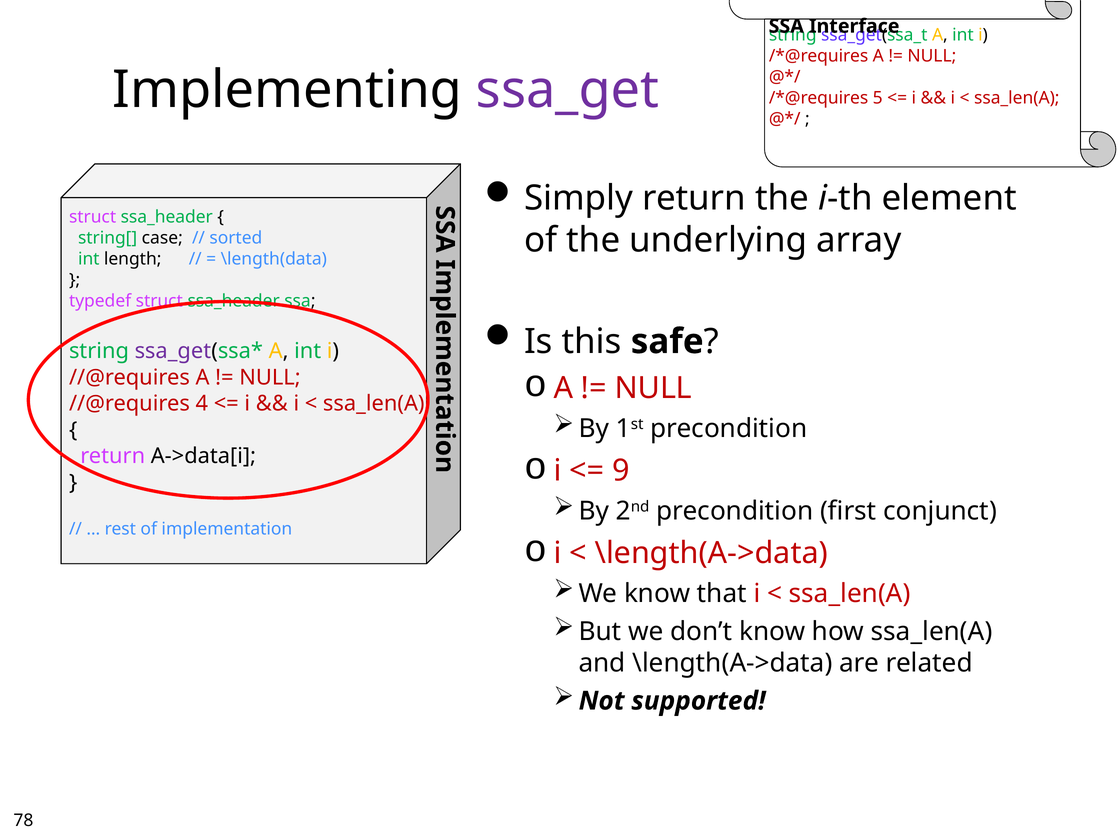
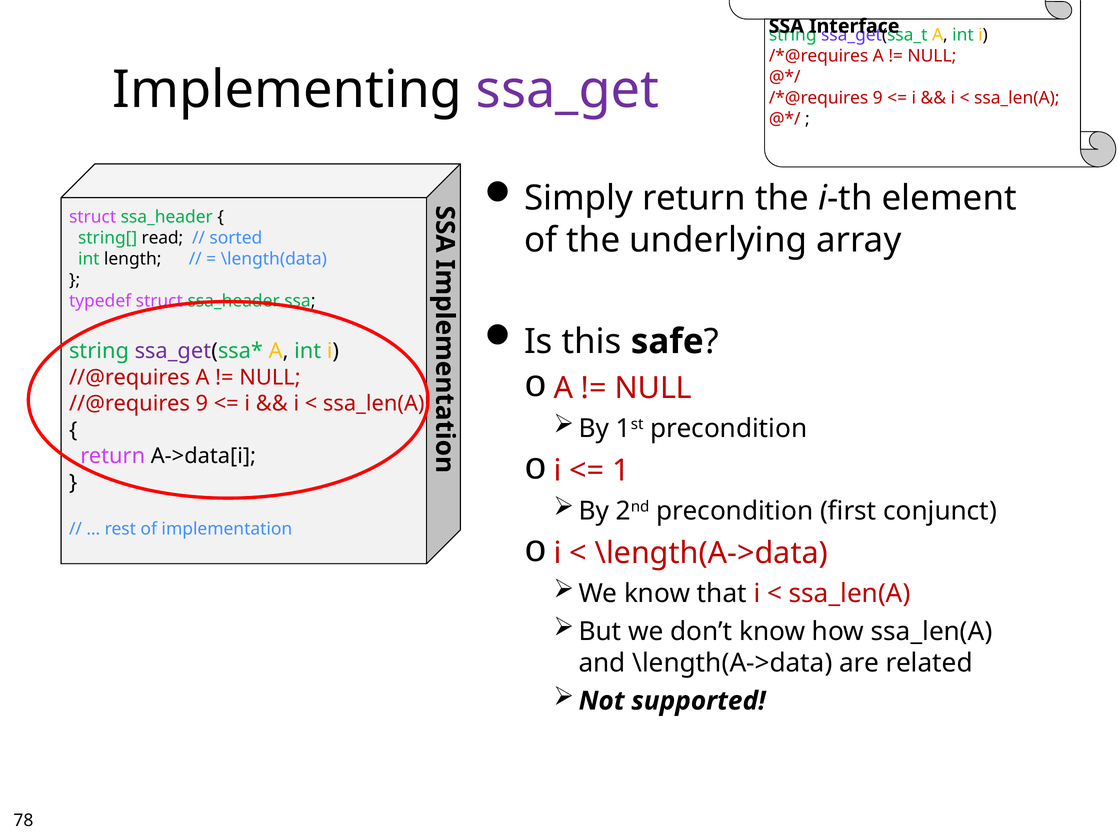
5: 5 -> 9 (878, 98)
case: case -> read (162, 238)
//@requires 4: 4 -> 9 (202, 403)
9: 9 -> 1 (621, 470)
